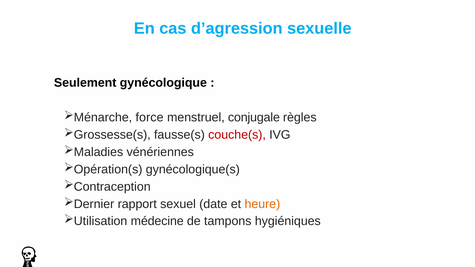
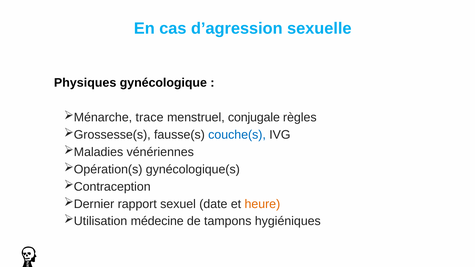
Seulement: Seulement -> Physiques (85, 83)
force: force -> trace (150, 118)
couche(s colour: red -> blue (237, 135)
